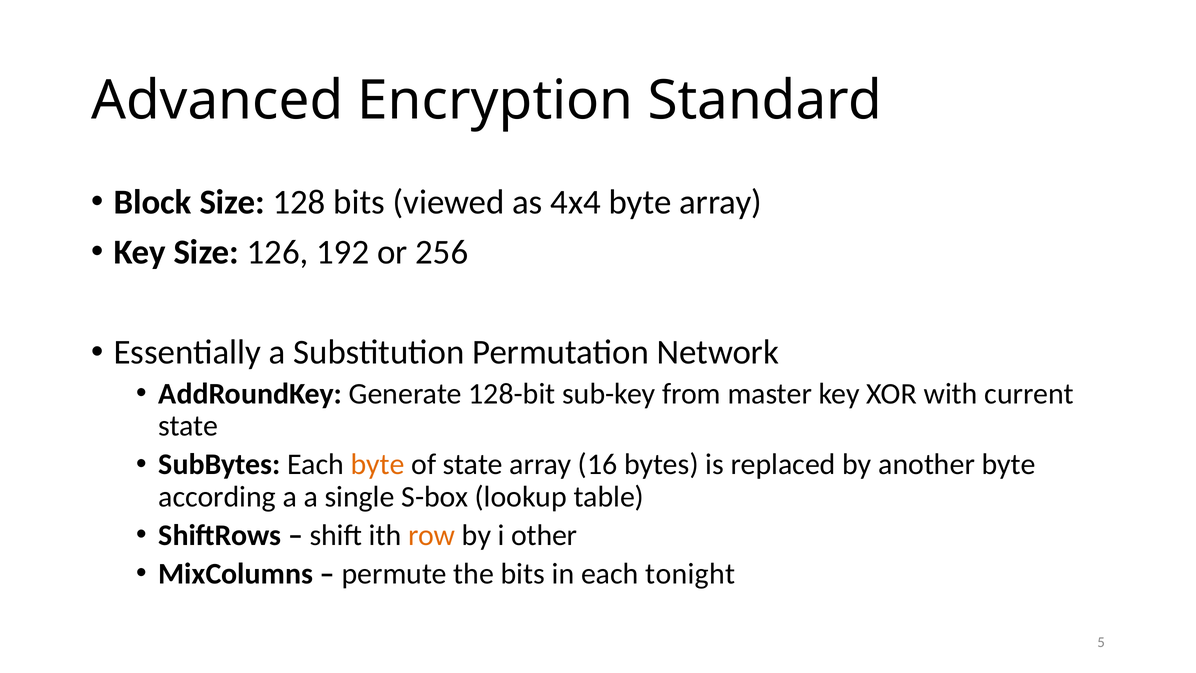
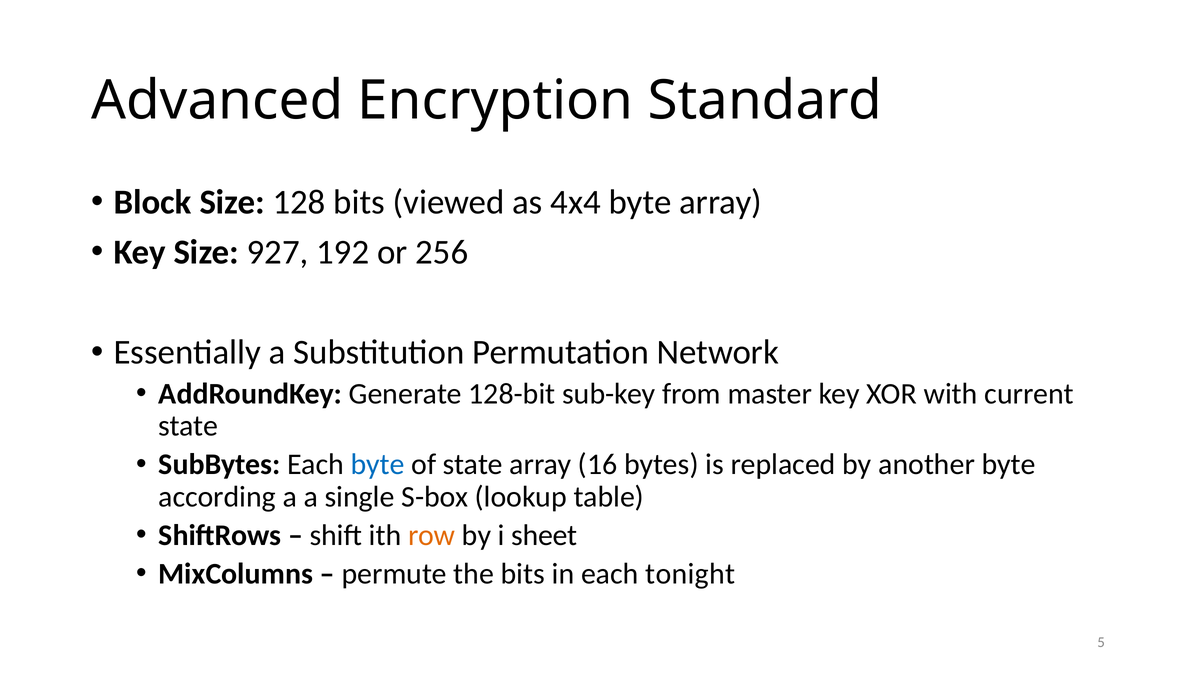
126: 126 -> 927 (278, 252)
byte colour: orange -> blue (378, 464)
other: other -> sheet (544, 535)
